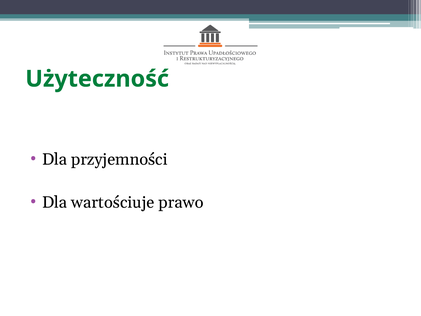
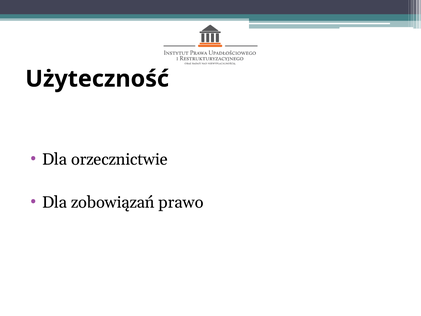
Użyteczność colour: green -> black (97, 79)
przyjemności: przyjemności -> orzecznictwie (119, 159)
wartościuje: wartościuje -> zobowiązań (113, 202)
